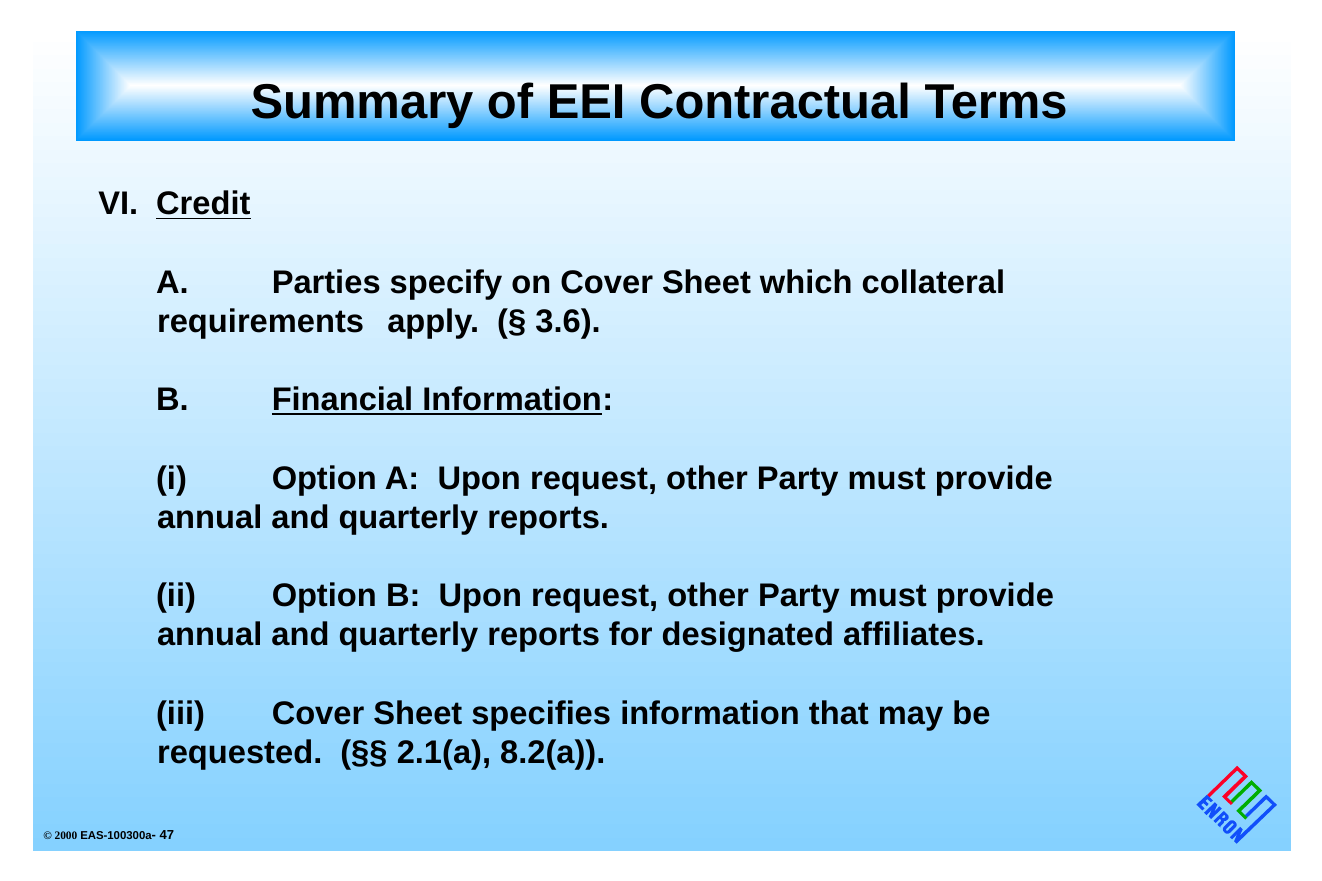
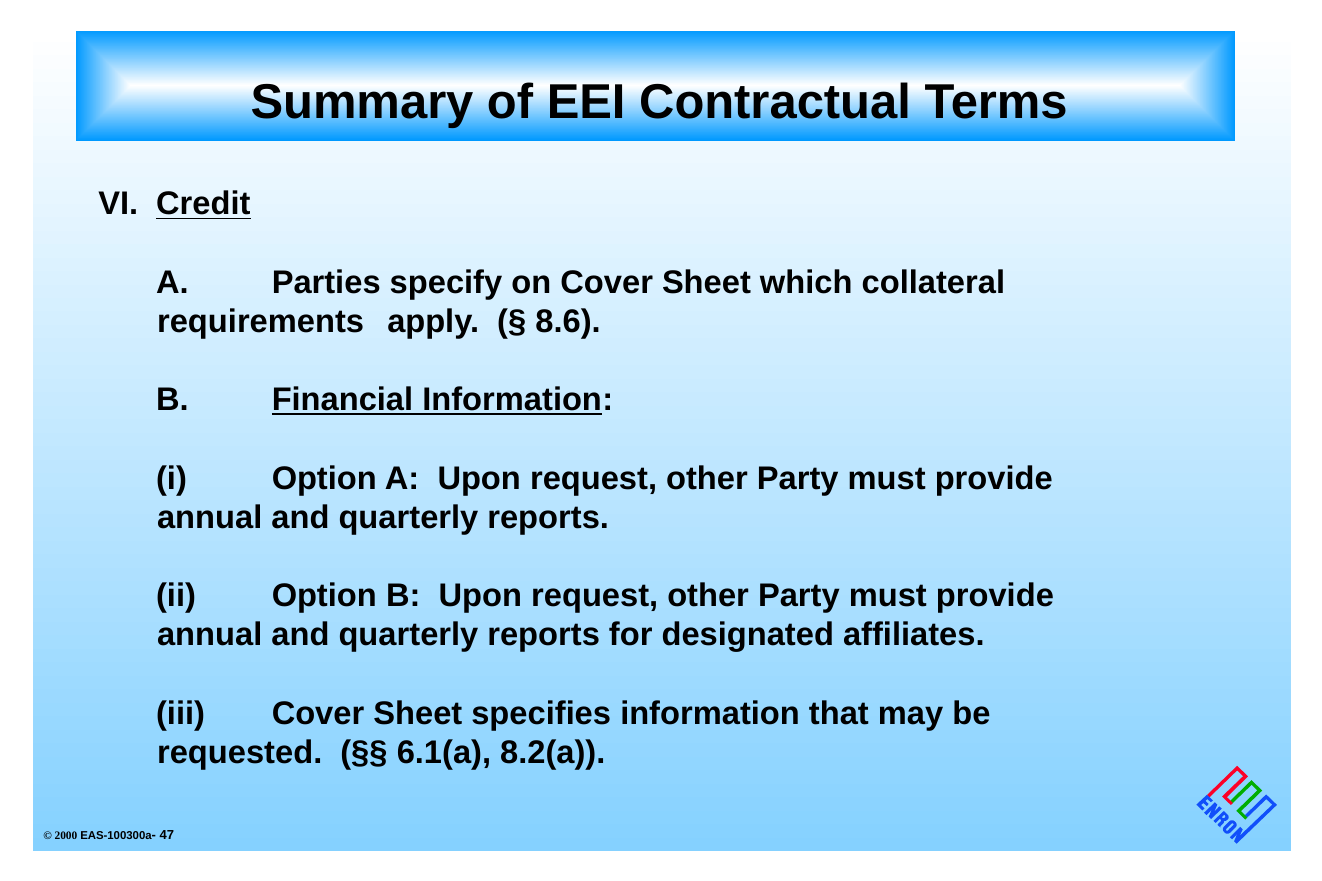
3.6: 3.6 -> 8.6 (568, 322)
2.1(a: 2.1(a -> 6.1(a (444, 753)
